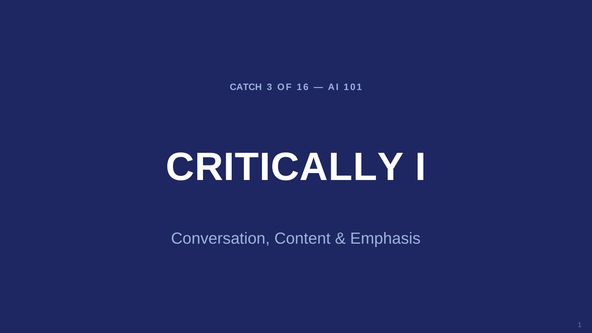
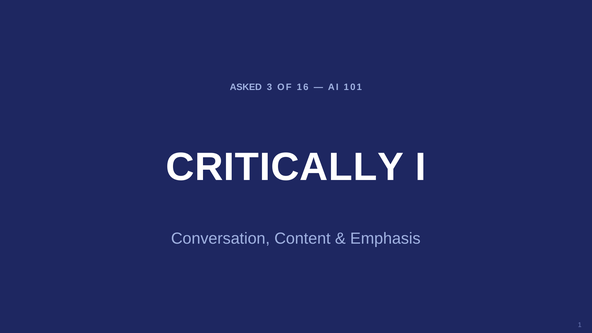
CATCH: CATCH -> ASKED (246, 87)
